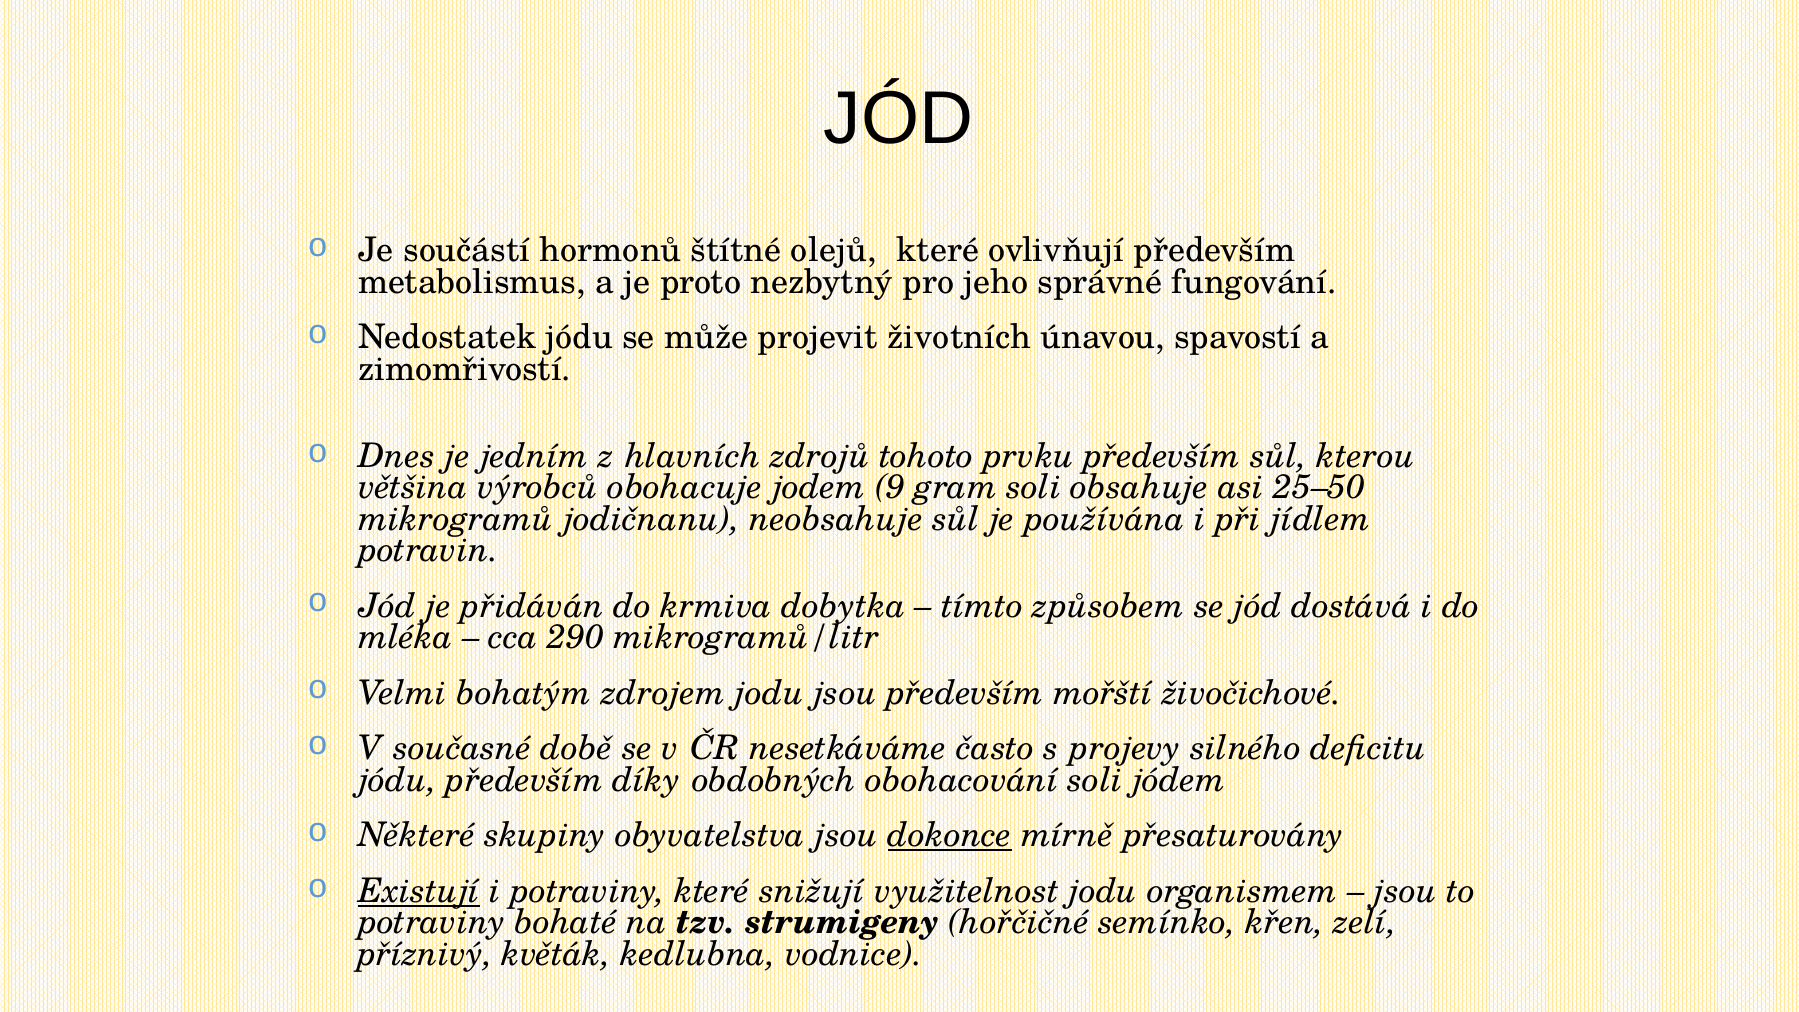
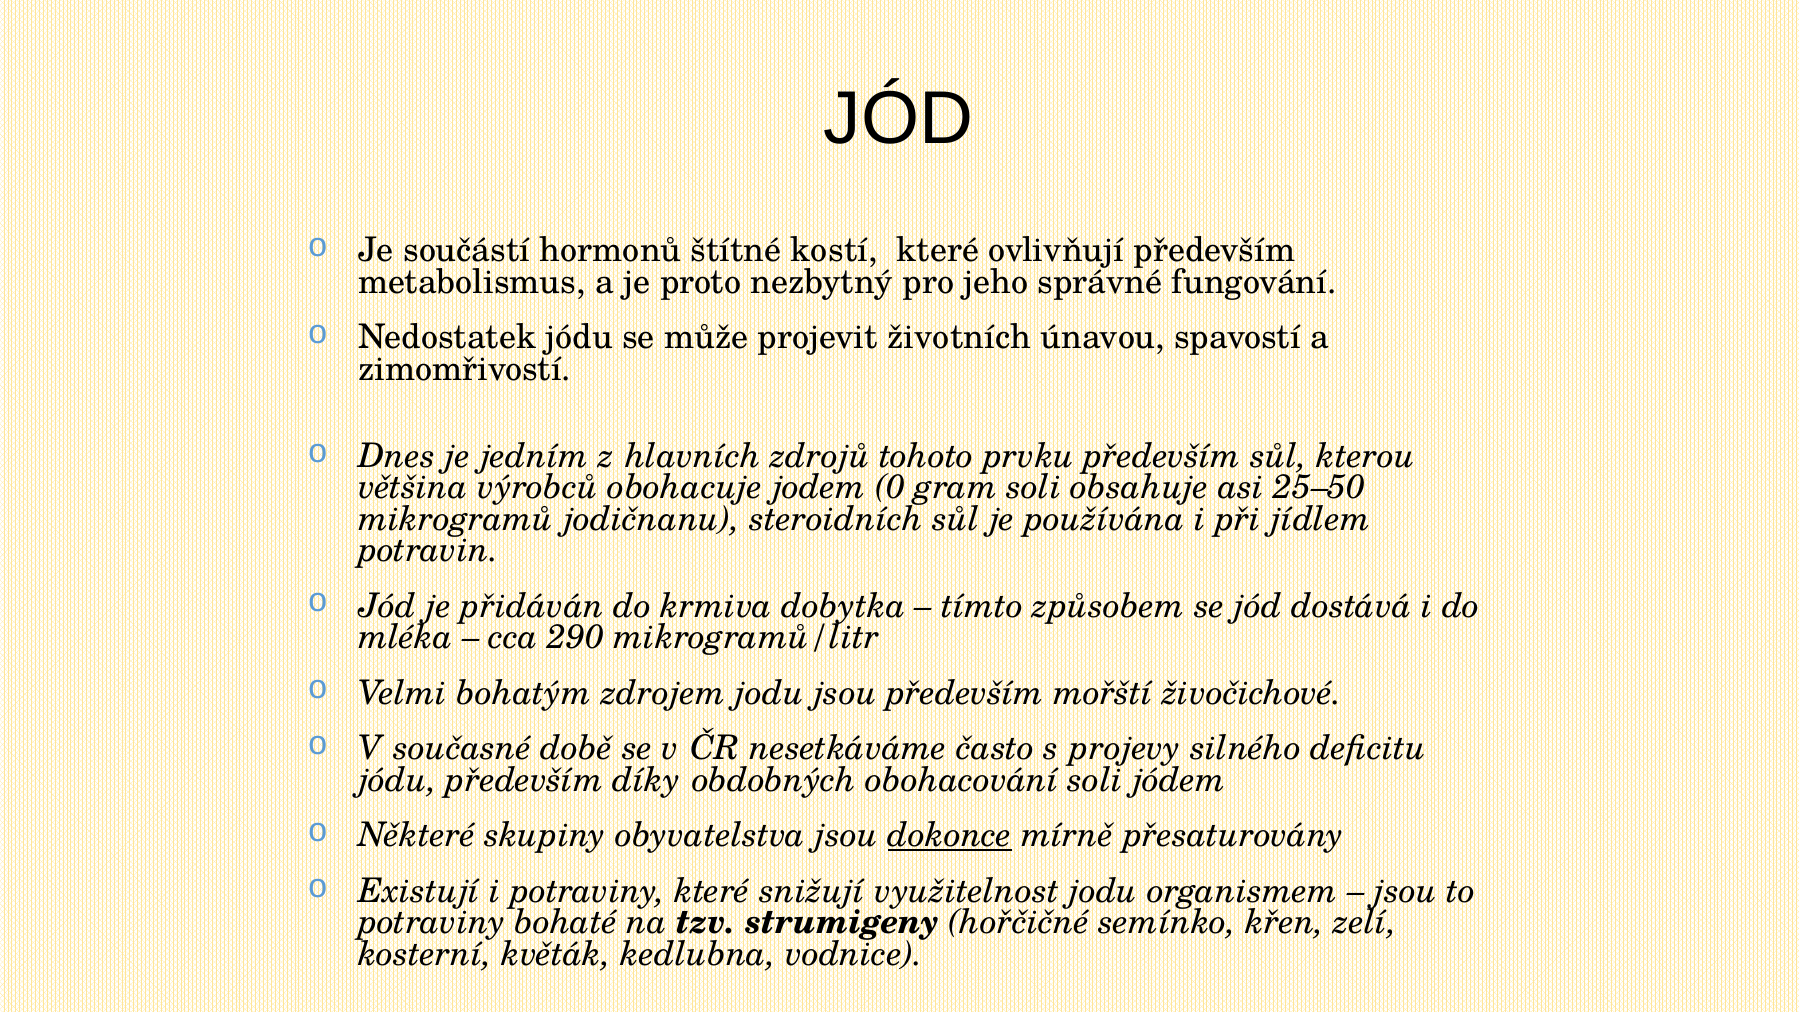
olejů: olejů -> kostí (834, 251)
9: 9 -> 0 (890, 487)
neobsahuje: neobsahuje -> steroidních (837, 519)
Existují underline: present -> none (419, 891)
příznivý: příznivý -> kosterní (425, 954)
